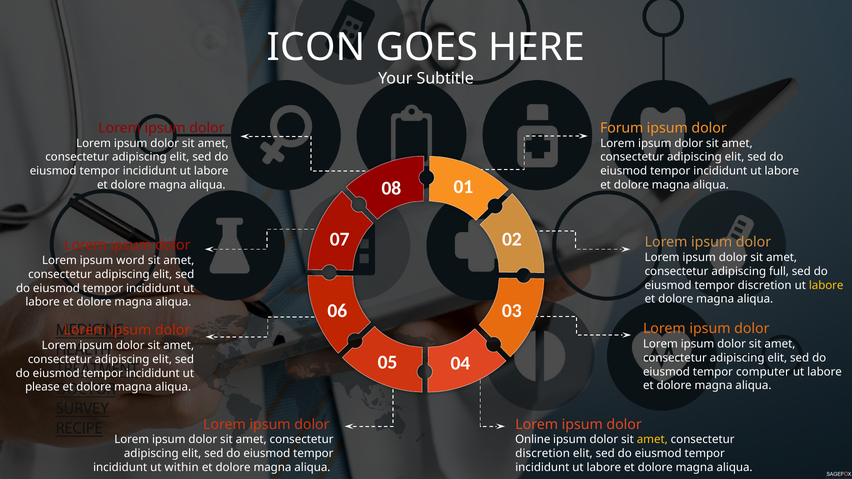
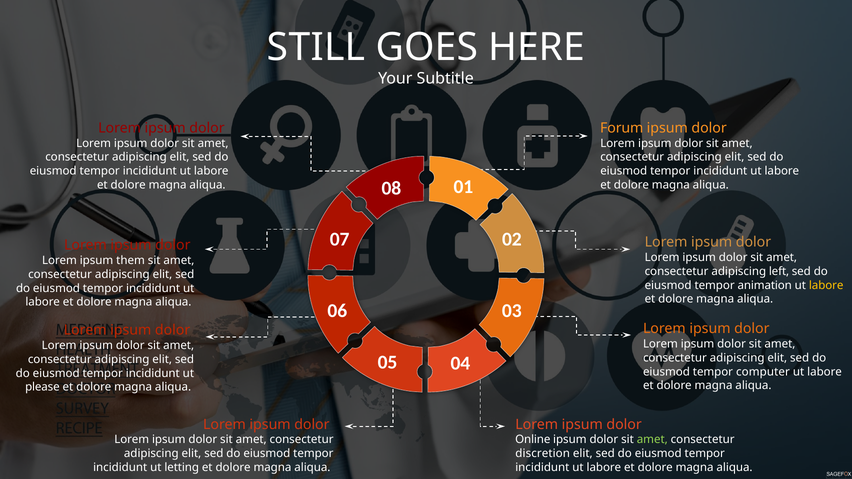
ICON: ICON -> STILL (316, 47)
word: word -> them (131, 261)
full: full -> left (779, 272)
tempor discretion: discretion -> animation (765, 285)
amet colour: yellow -> light green (652, 440)
within: within -> letting (182, 468)
